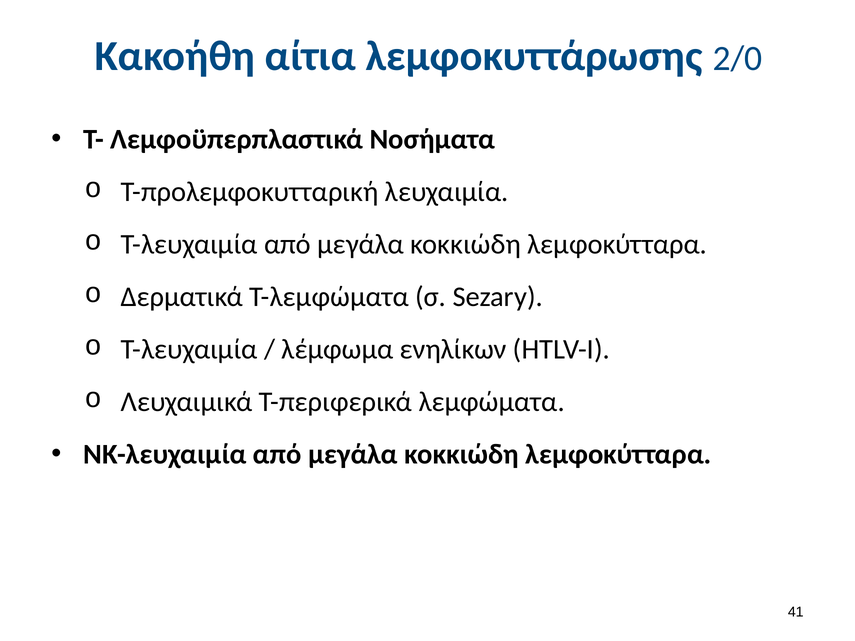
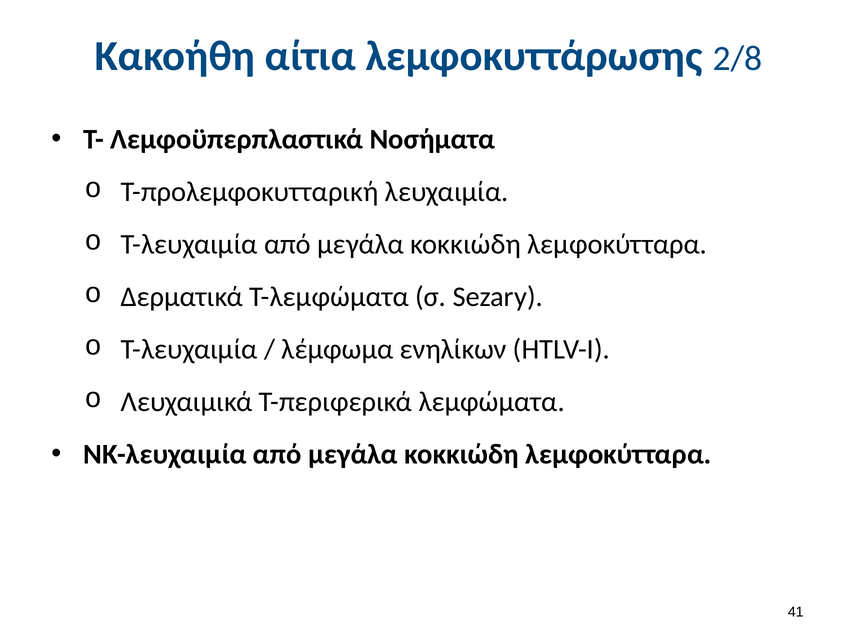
2/0: 2/0 -> 2/8 (738, 59)
